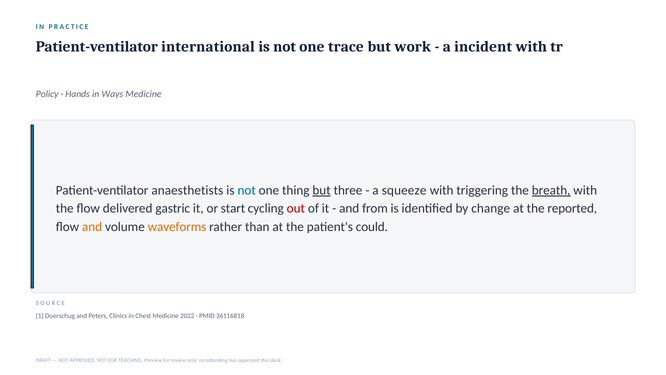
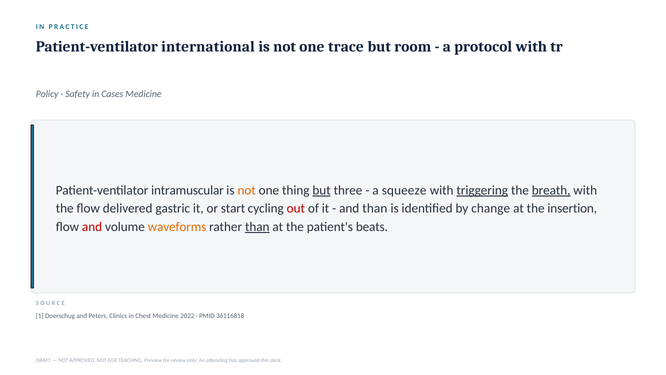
work: work -> room (413, 47)
incident: incident -> protocol (483, 47)
Hands: Hands -> Safety (78, 94)
Ways: Ways -> Cases (112, 94)
anaesthetists: anaesthetists -> intramuscular (187, 190)
not colour: blue -> orange (247, 190)
triggering underline: none -> present (482, 190)
and from: from -> than (375, 208)
reported: reported -> insertion (572, 208)
and colour: orange -> red (92, 227)
than underline: none -> present (257, 227)
could: could -> beats (372, 227)
